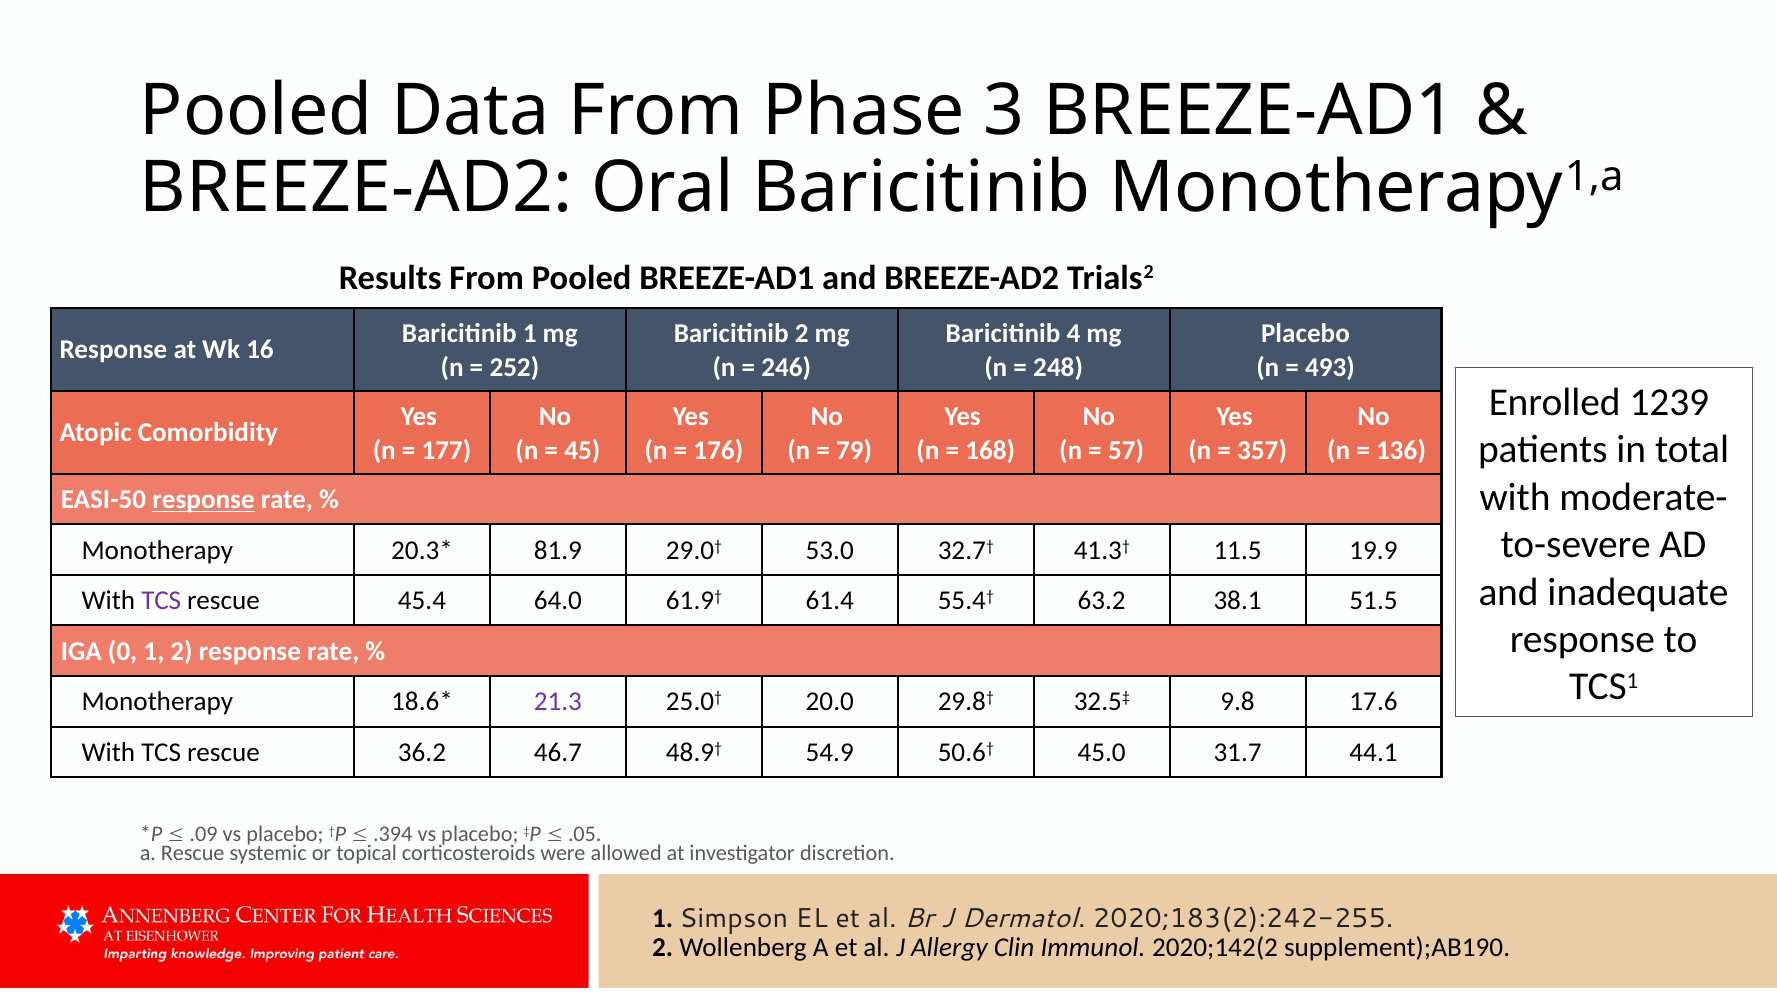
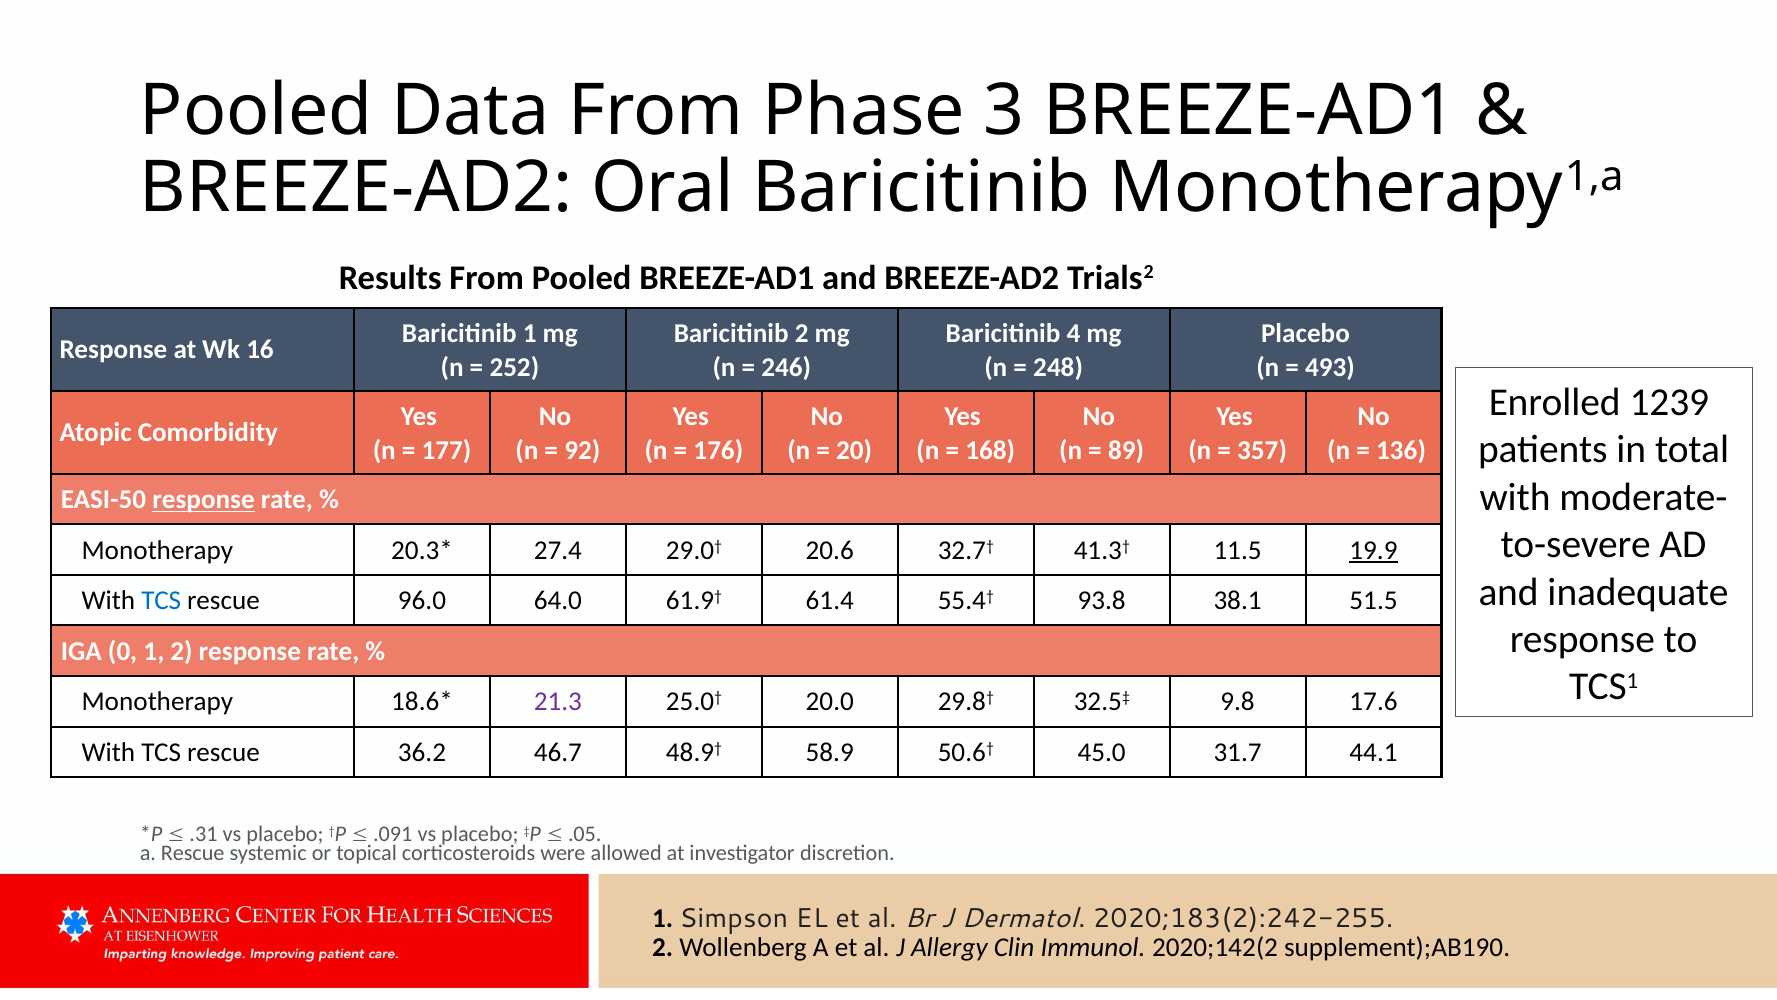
45: 45 -> 92 (582, 450)
79: 79 -> 20 (854, 450)
57: 57 -> 89 (1126, 450)
81.9: 81.9 -> 27.4 (558, 550)
53.0: 53.0 -> 20.6 (830, 550)
19.9 underline: none -> present (1374, 550)
TCS colour: purple -> blue (161, 601)
45.4: 45.4 -> 96.0 (422, 601)
63.2: 63.2 -> 93.8 (1102, 601)
54.9: 54.9 -> 58.9 (830, 752)
.09: .09 -> .31 (204, 834)
.394: .394 -> .091 (393, 834)
